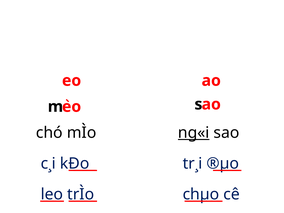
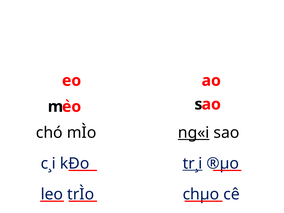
tr¸i underline: none -> present (193, 163)
